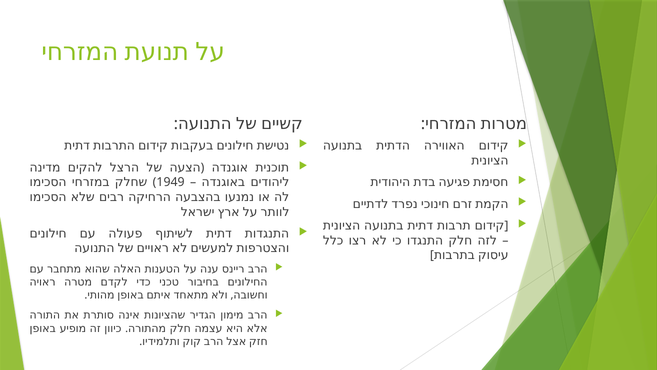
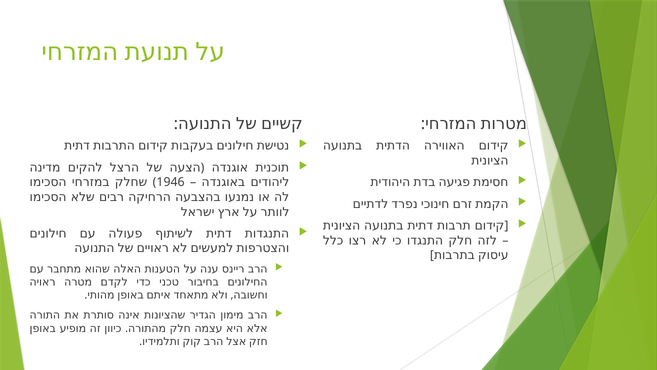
1949: 1949 -> 1946 (171, 182)
